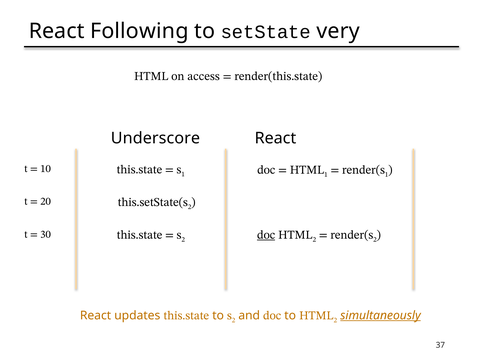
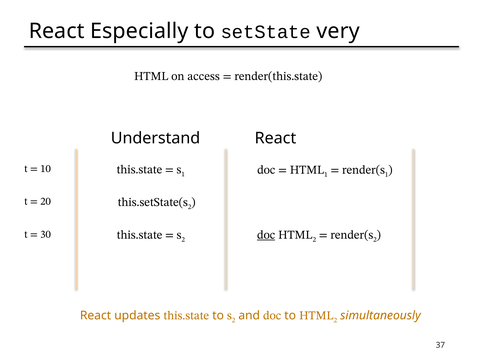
Following: Following -> Especially (139, 31)
Underscore: Underscore -> Understand (156, 138)
simultaneously underline: present -> none (380, 316)
